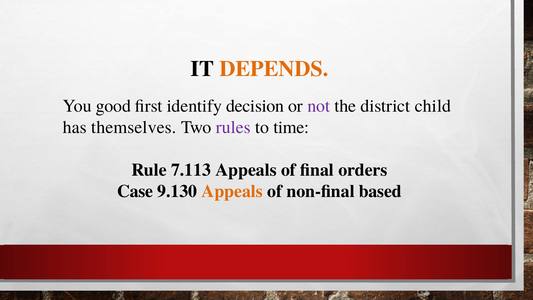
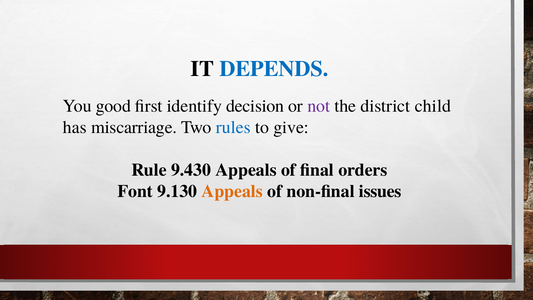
DEPENDS colour: orange -> blue (274, 69)
themselves: themselves -> miscarriage (134, 127)
rules colour: purple -> blue (233, 127)
time: time -> give (291, 127)
7.113: 7.113 -> 9.430 (191, 170)
Case: Case -> Font (135, 191)
based: based -> issues (380, 191)
